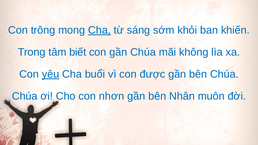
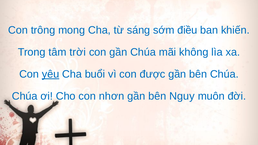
Cha underline: present -> none (99, 30)
khỏi: khỏi -> điều (187, 30)
biết: biết -> trời (78, 52)
Nhân: Nhân -> Nguy (182, 96)
